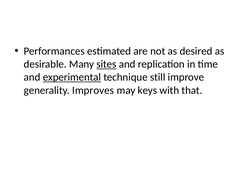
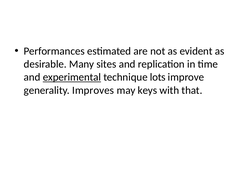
desired: desired -> evident (196, 51)
sites underline: present -> none (106, 64)
still: still -> lots (158, 77)
